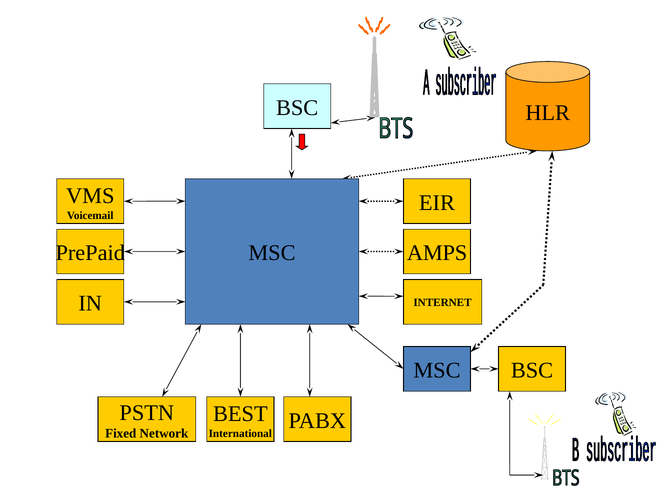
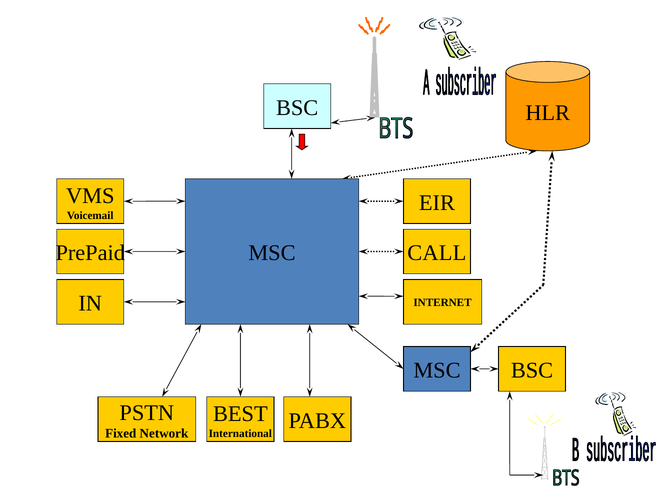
AMPS: AMPS -> CALL (437, 253)
